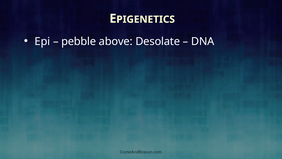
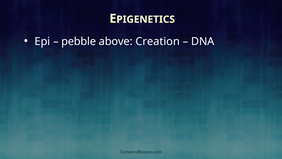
Desolate: Desolate -> Creation (158, 41)
